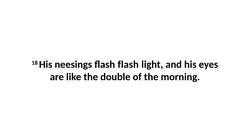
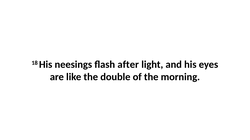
flash flash: flash -> after (128, 65)
